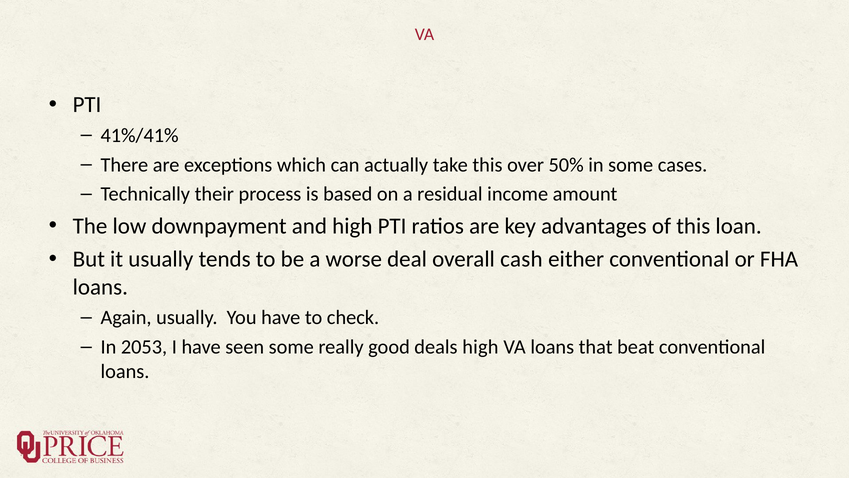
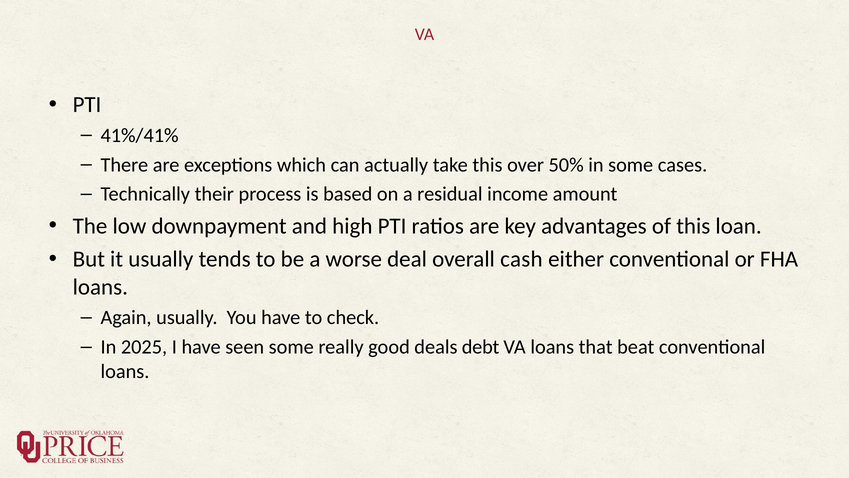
2053: 2053 -> 2025 (144, 347)
deals high: high -> debt (481, 347)
